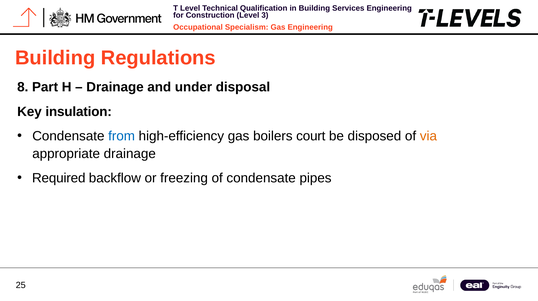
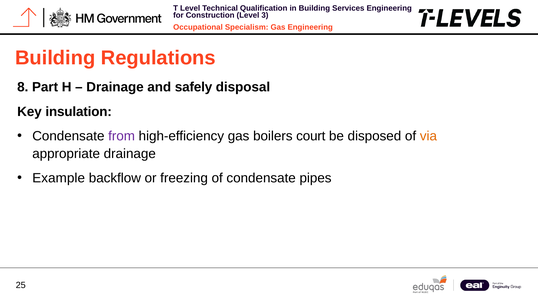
under: under -> safely (194, 87)
from colour: blue -> purple (122, 136)
Required: Required -> Example (59, 178)
